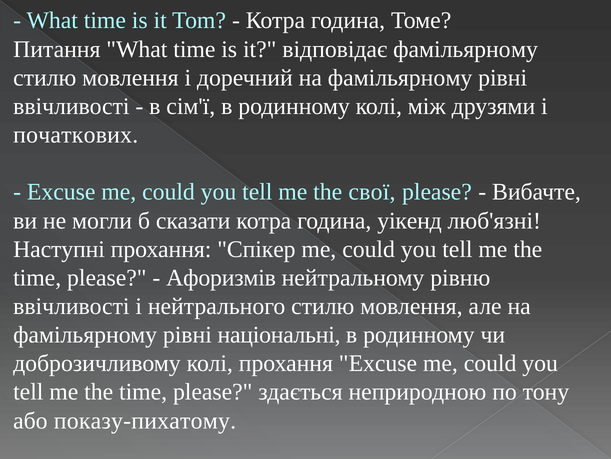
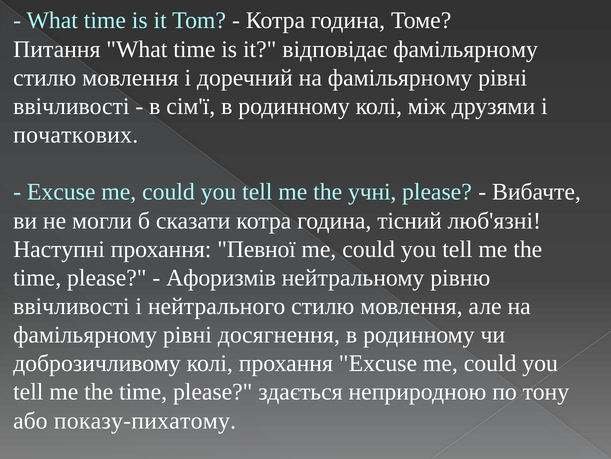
свої: свої -> учні (372, 192)
уікенд: уікенд -> тісний (410, 220)
Спікер: Спікер -> Певної (257, 249)
національні: національні -> досягнення (279, 334)
